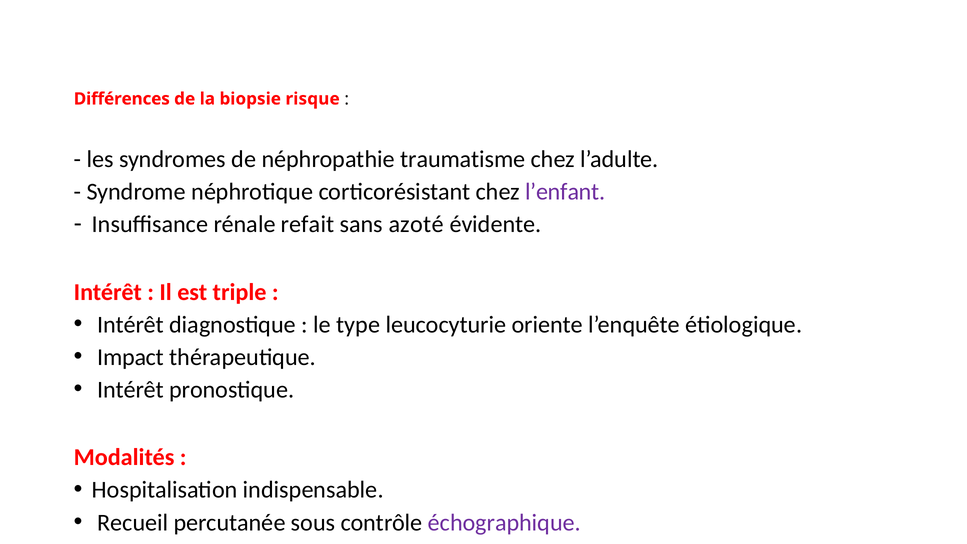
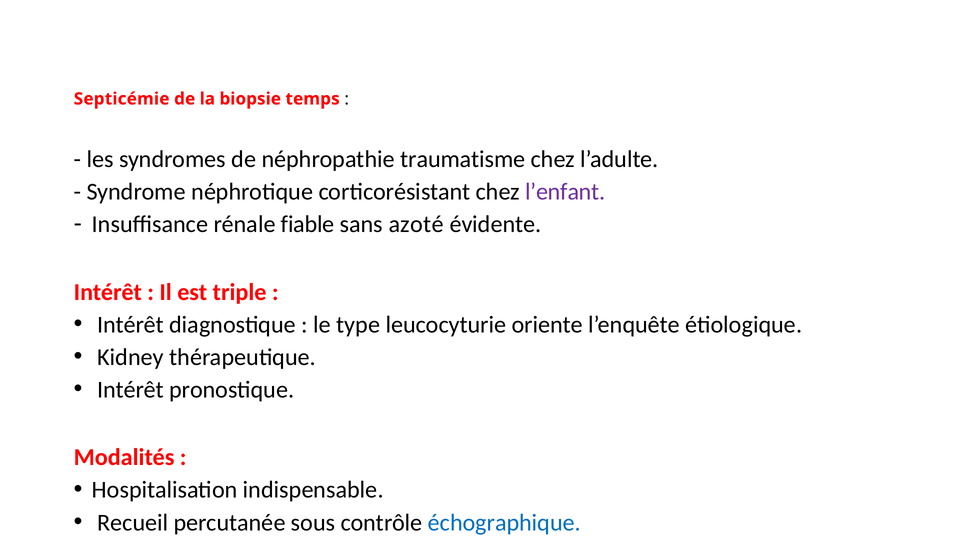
Différences: Différences -> Septicémie (122, 99)
risque: risque -> temps (313, 99)
refait: refait -> fiable (308, 224)
Impact: Impact -> Kidney (131, 357)
échographique colour: purple -> blue (504, 522)
